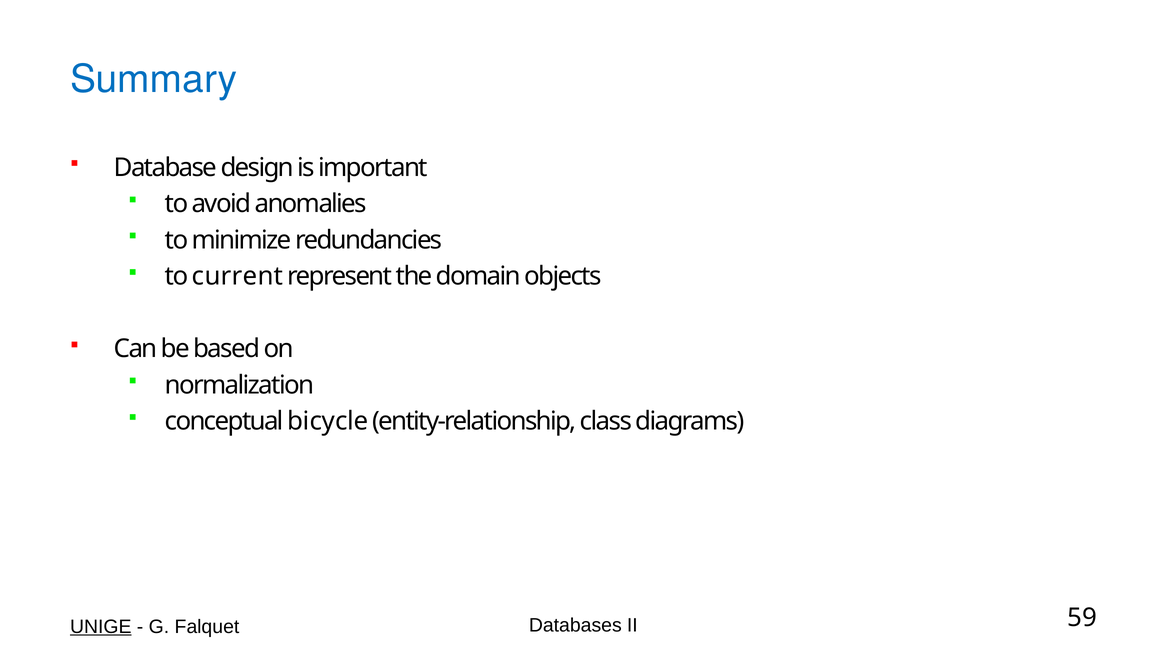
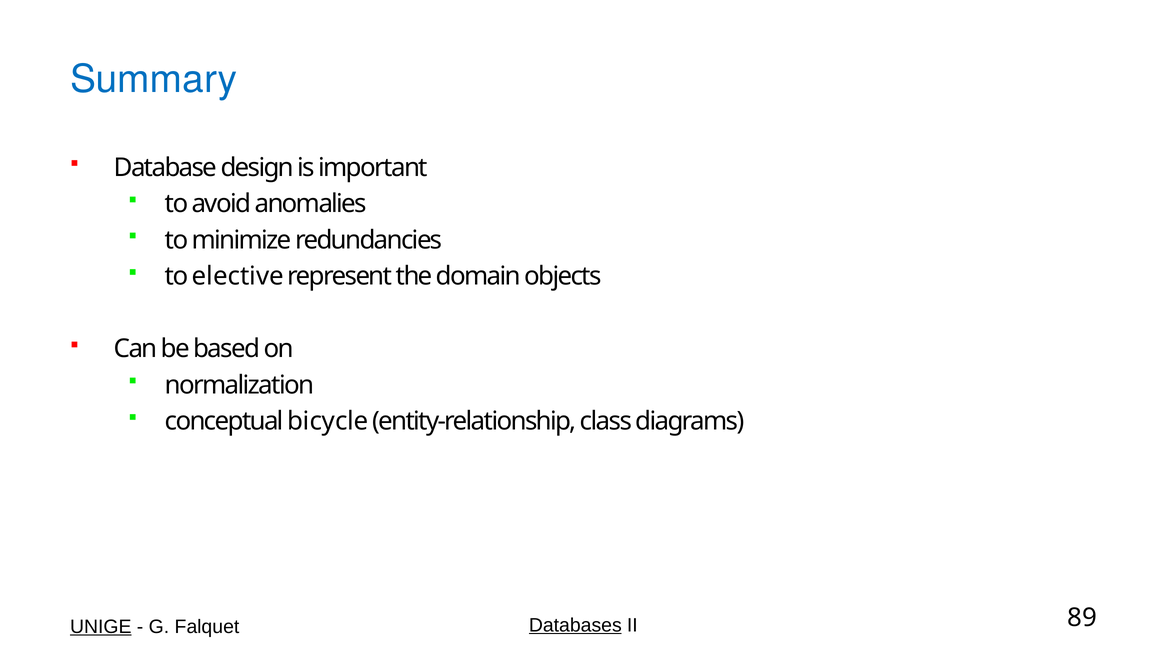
current: current -> elective (238, 276)
Databases underline: none -> present (575, 626)
59: 59 -> 89 (1082, 618)
